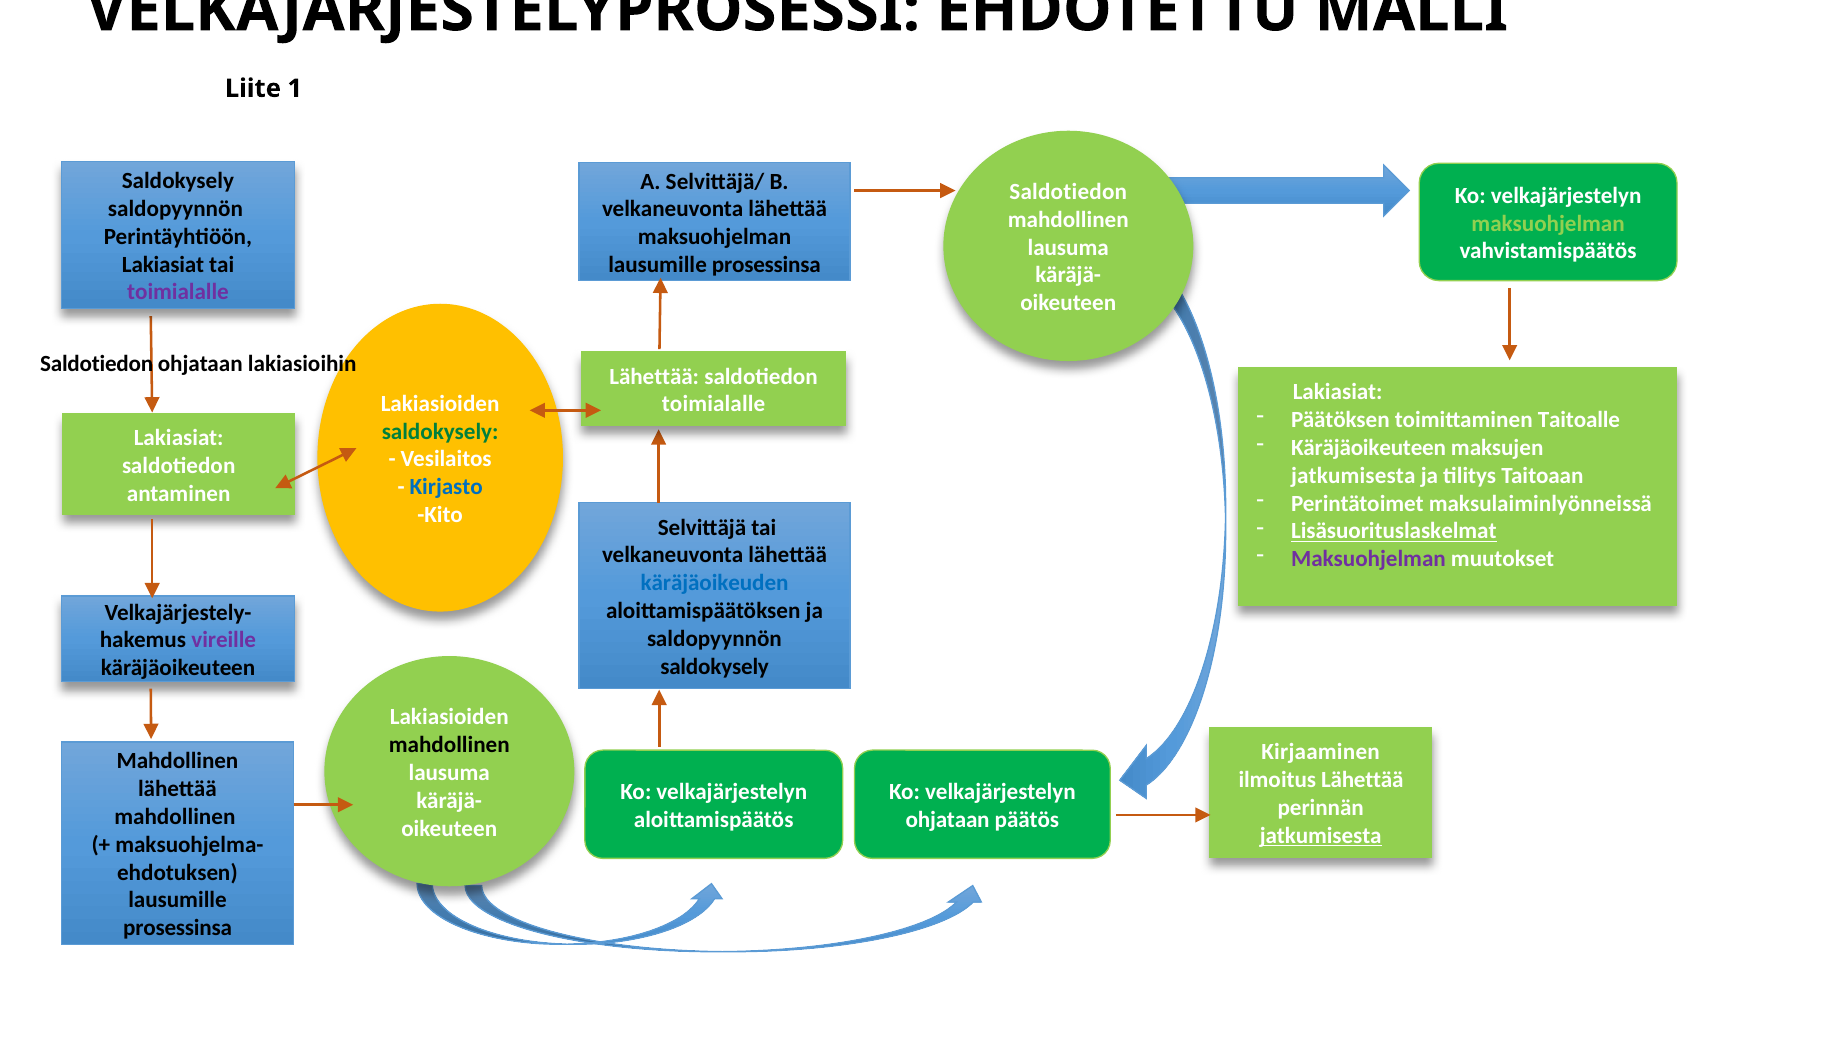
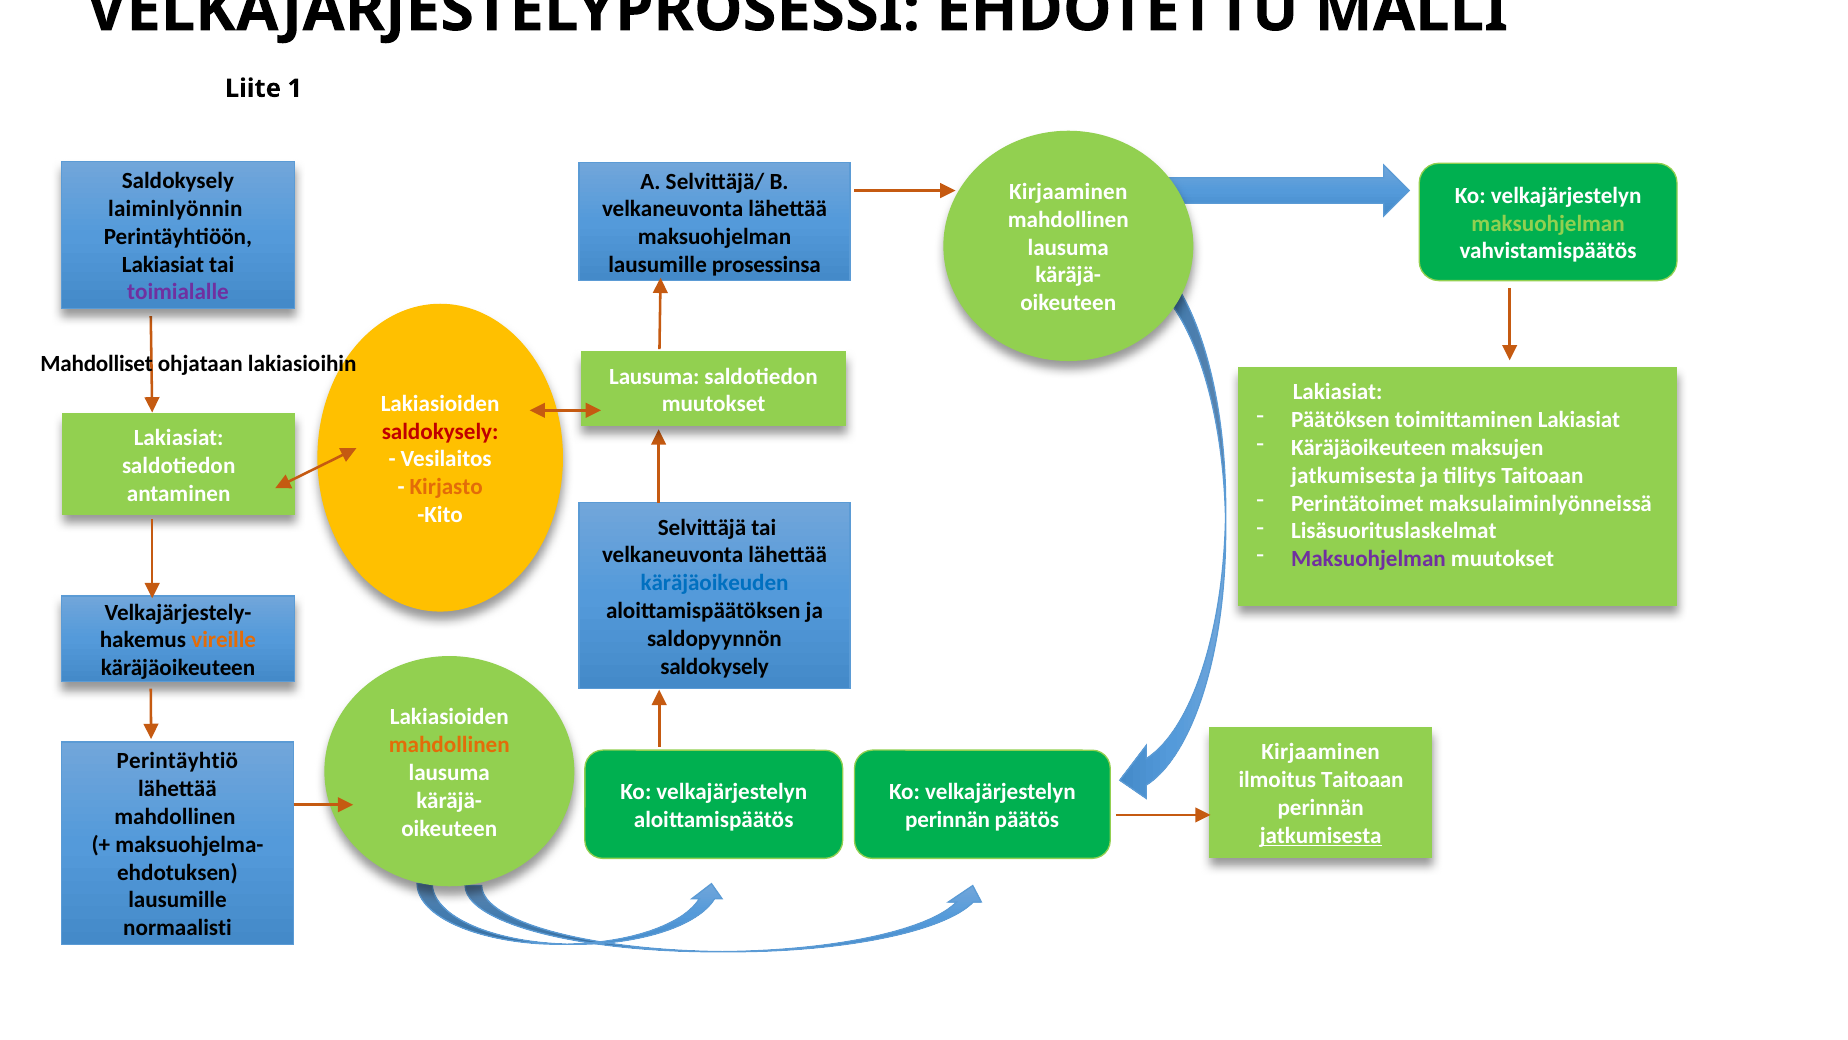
Saldotiedon: Saldotiedon -> Kirjaaminen (1068, 192)
saldopyynnön: saldopyynnön -> laiminlyönnin (175, 209)
Saldotiedon: Saldotiedon -> Mahdolliset (97, 364)
Lähettää: Lähettää -> Lausuma (654, 376)
toimialalle: toimialalle -> muutokset (714, 404)
toimittaminen Taitoalle: Taitoalle -> Lakiasiat (1579, 420)
saldokysely colour: green -> red (440, 431)
Kirjasto colour: blue -> orange (446, 487)
Lisäsuorituslaskelmat underline: present -> none (1394, 531)
vireille colour: purple -> orange (224, 640)
mahdollinen colour: black -> orange (449, 745)
Mahdollinen: Mahdollinen -> Perintäyhtiö (177, 761)
ilmoitus Lähettää: Lähettää -> Taitoaan (1362, 780)
ohjataan: ohjataan -> perinnän (948, 819)
prosessinsa: prosessinsa -> normaalisti (178, 928)
